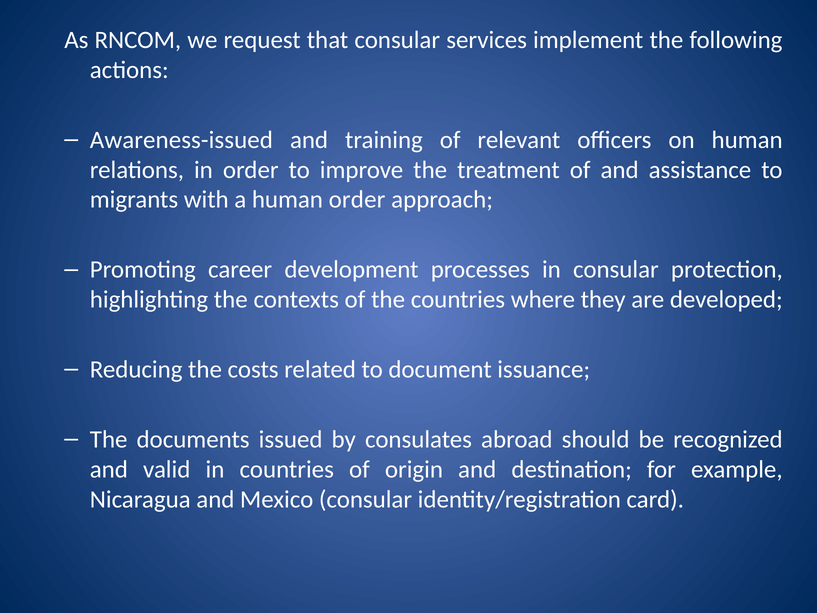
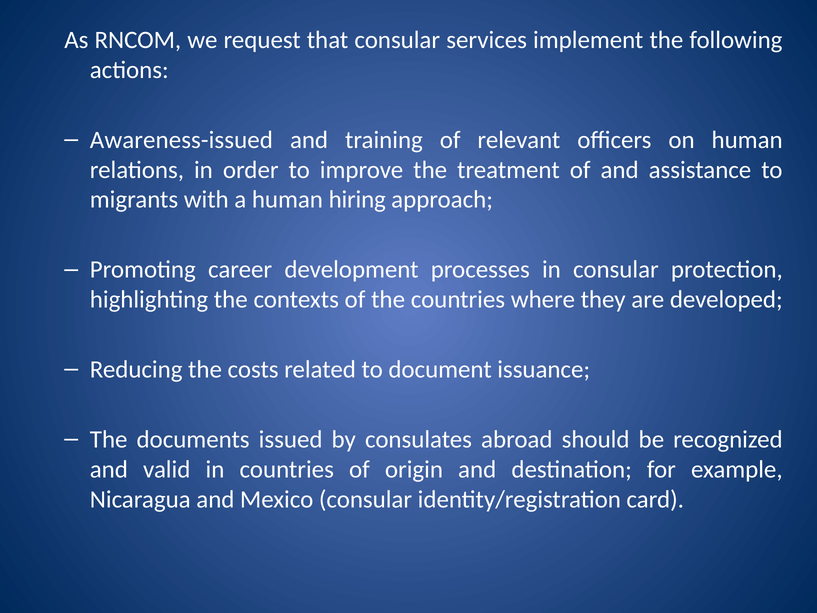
human order: order -> hiring (357, 200)
